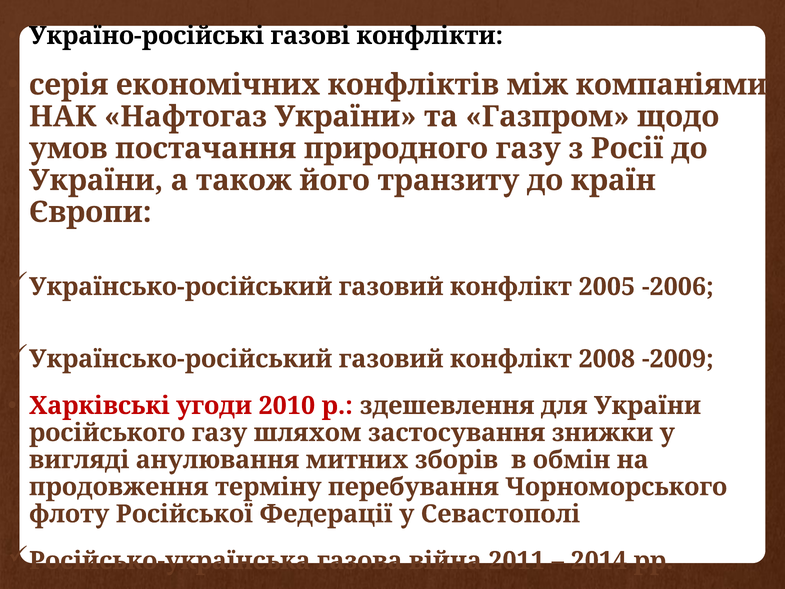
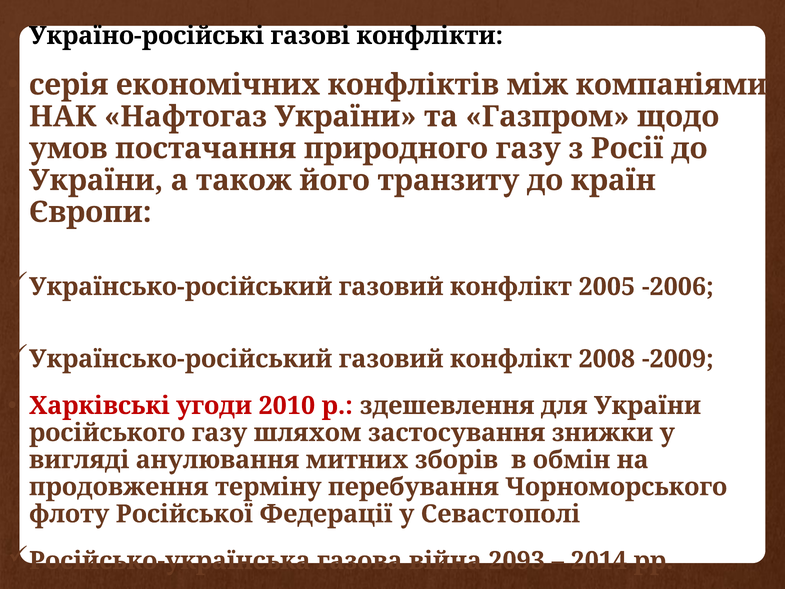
2011: 2011 -> 2093 (517, 561)
